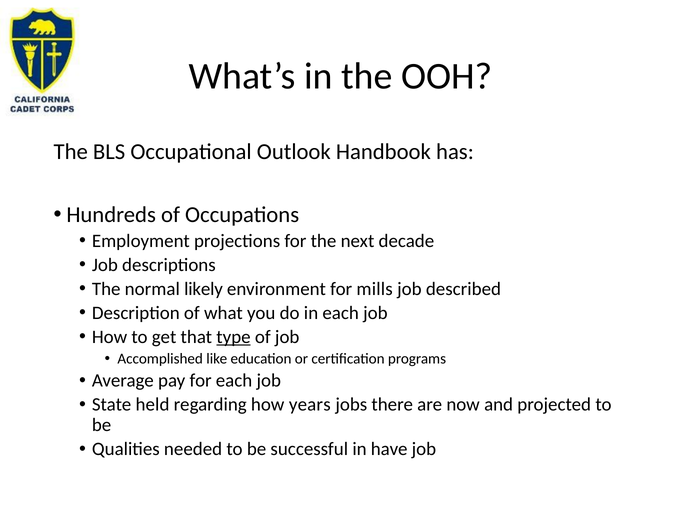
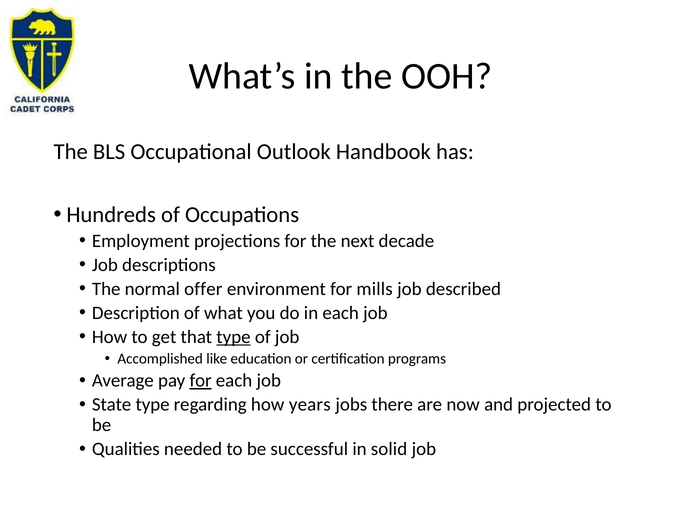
likely: likely -> offer (203, 289)
for underline: none -> present (201, 380)
State held: held -> type (153, 404)
have: have -> solid (389, 449)
